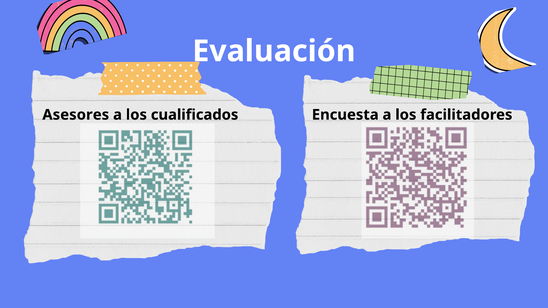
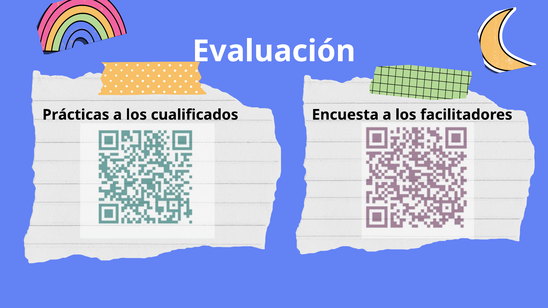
Asesores: Asesores -> Prácticas (76, 115)
